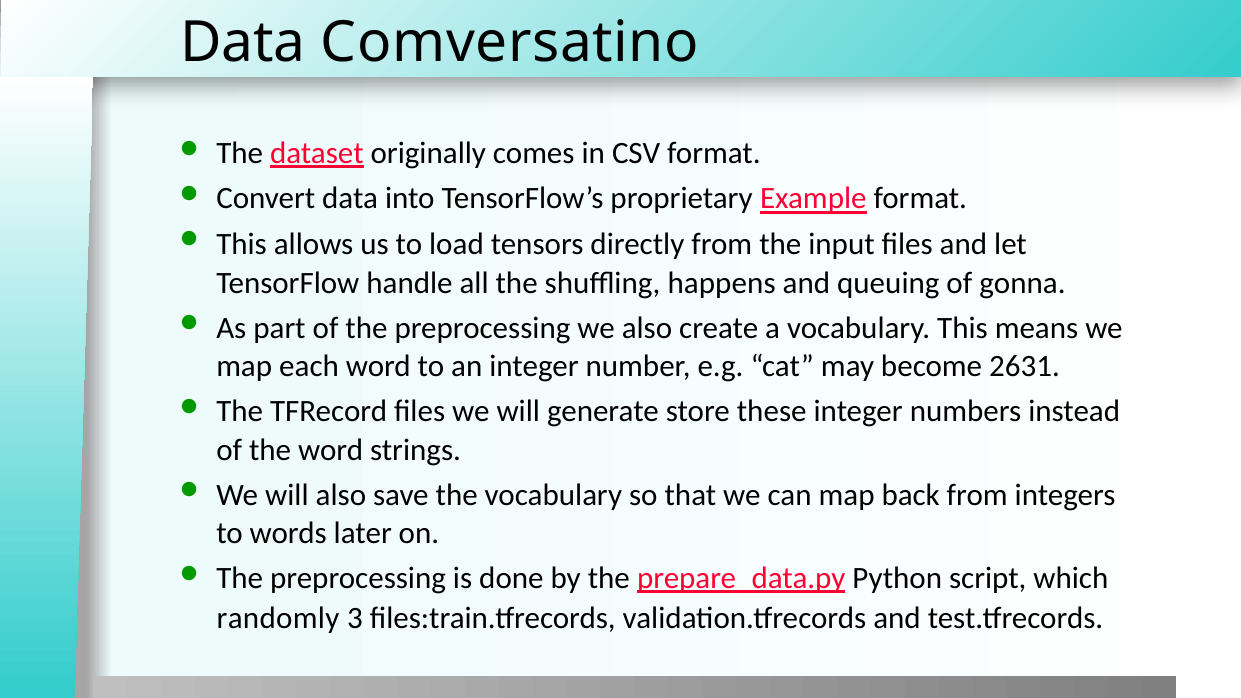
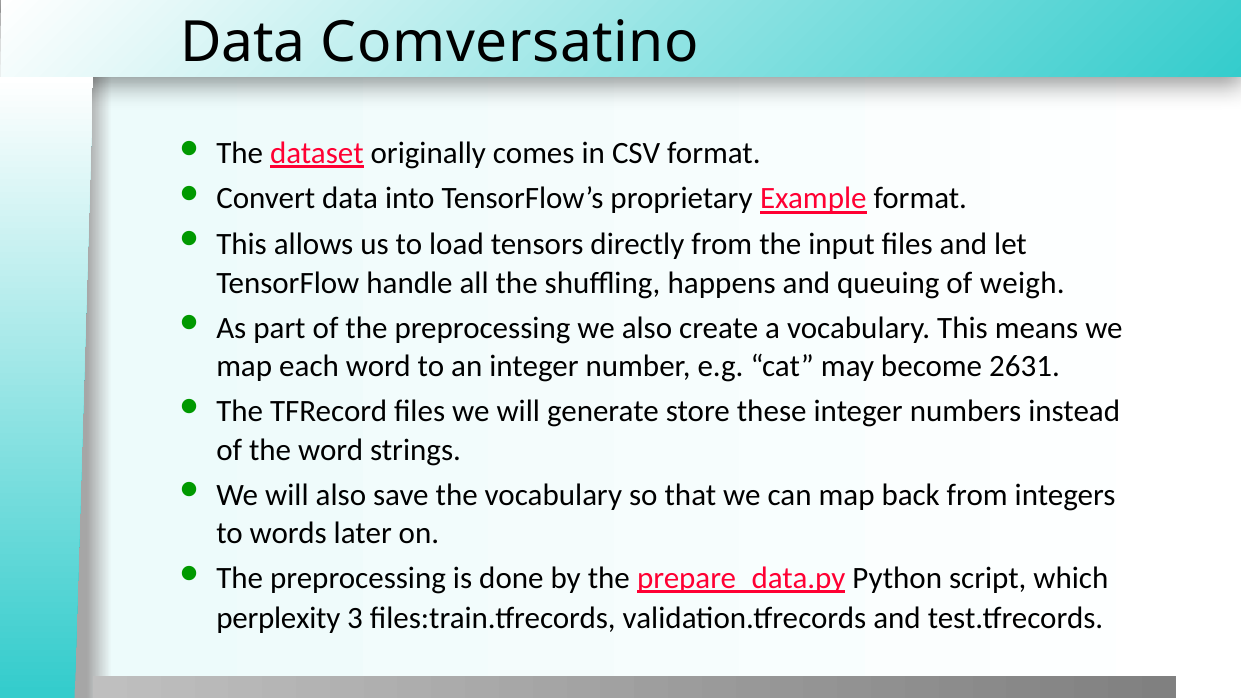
gonna: gonna -> weigh (1022, 283)
randomly: randomly -> perplexity (278, 618)
